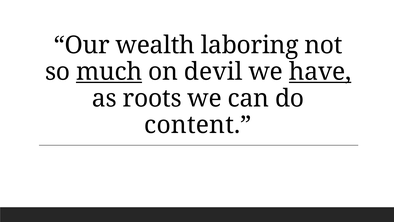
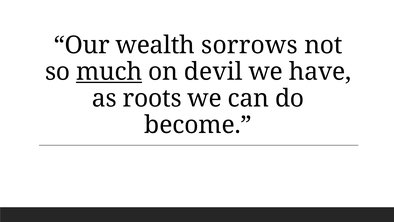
laboring: laboring -> sorrows (249, 45)
have underline: present -> none (320, 72)
content: content -> become (198, 125)
